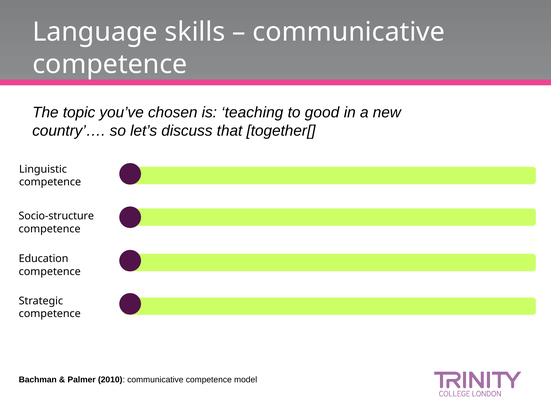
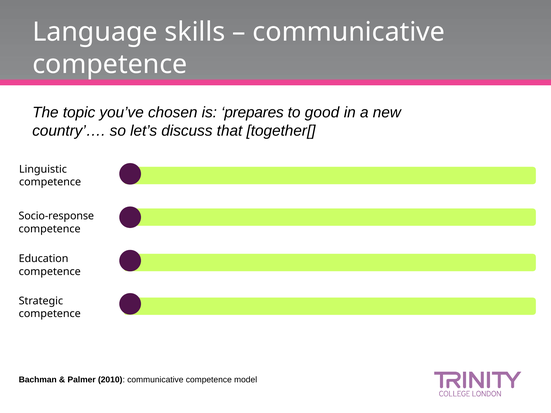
teaching: teaching -> prepares (252, 112)
Socio-structure: Socio-structure -> Socio-response (56, 216)
